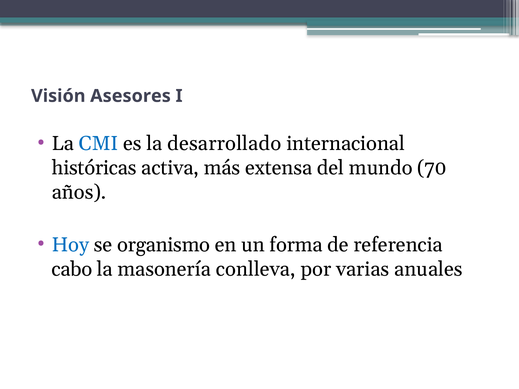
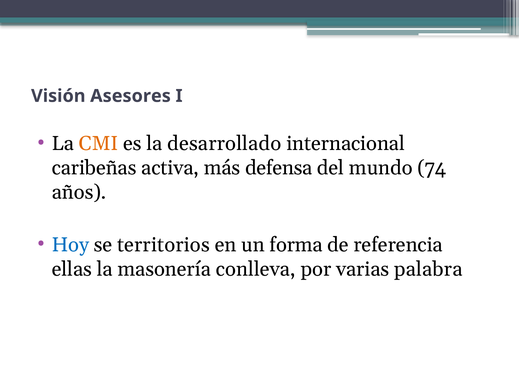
CMI colour: blue -> orange (99, 144)
históricas: históricas -> caribeñas (94, 168)
extensa: extensa -> defensa (279, 168)
70: 70 -> 74 (432, 168)
organismo: organismo -> territorios (163, 245)
cabo: cabo -> ellas (72, 269)
anuales: anuales -> palabra (428, 269)
